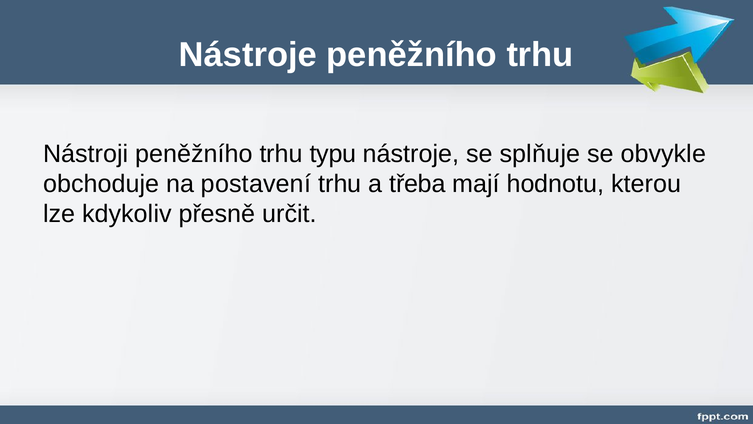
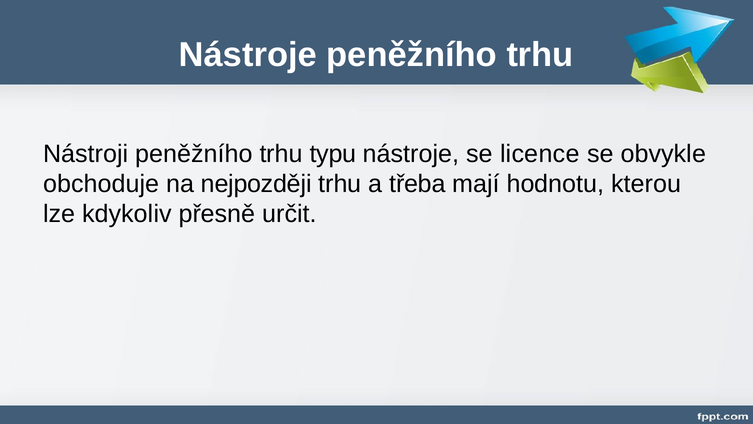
splňuje: splňuje -> licence (540, 154)
postavení: postavení -> nejpozději (256, 184)
